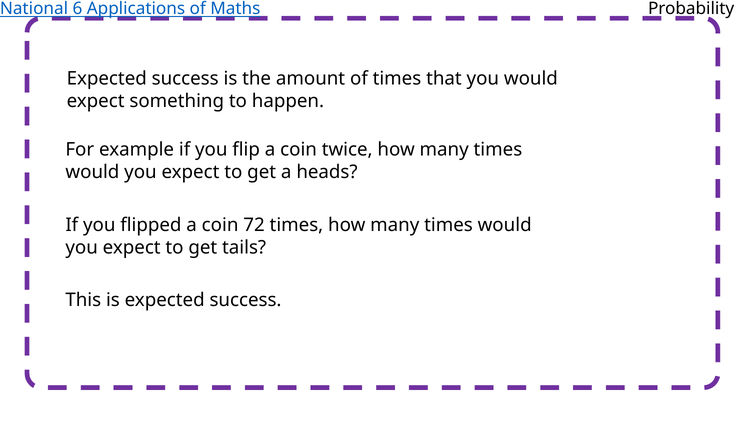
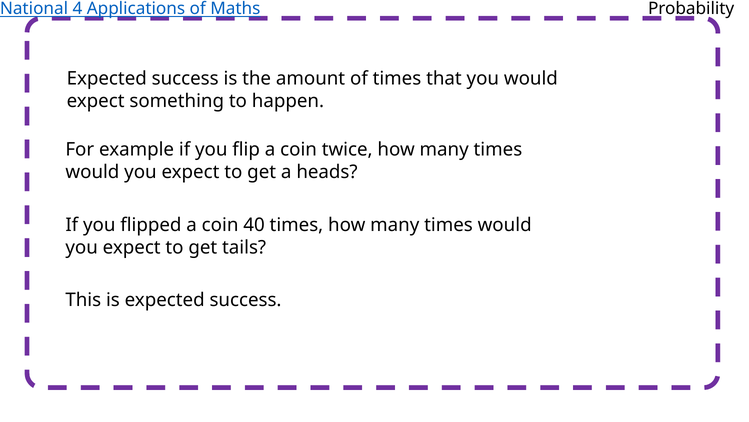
6: 6 -> 4 (77, 9)
72: 72 -> 40 (254, 225)
